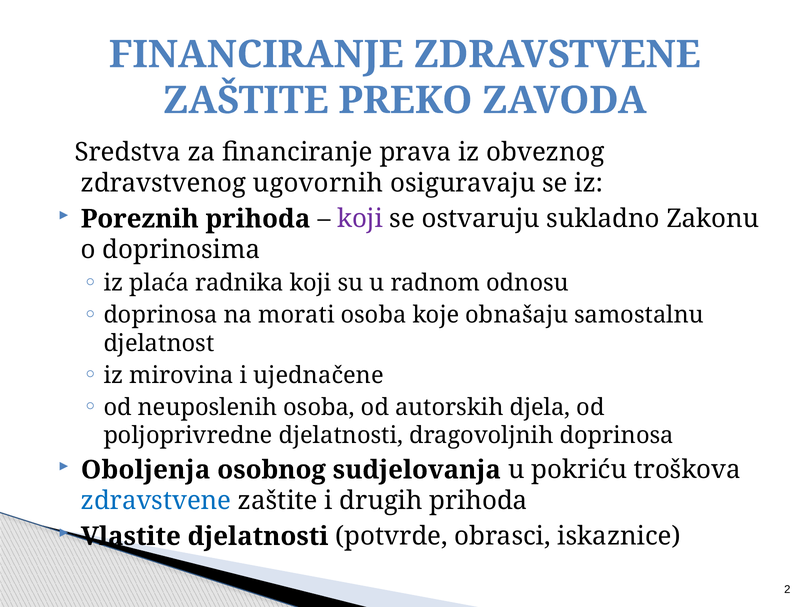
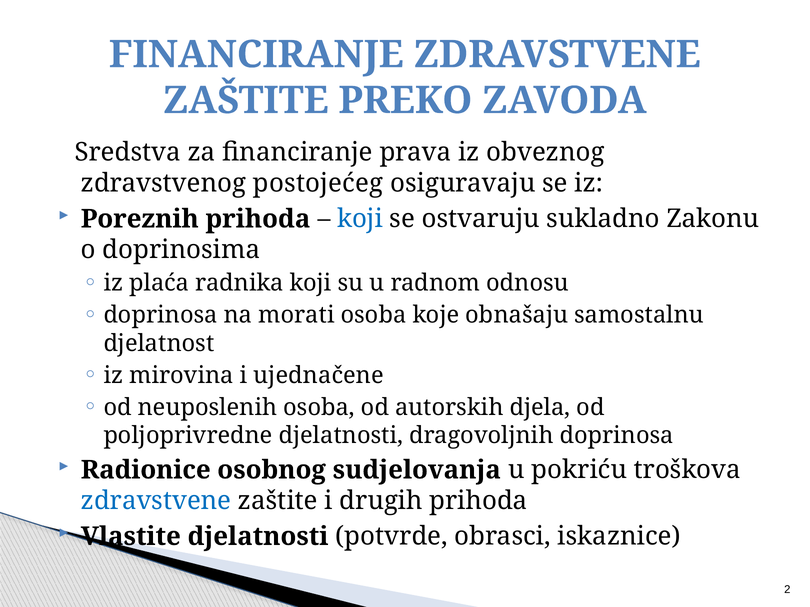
ugovornih: ugovornih -> postojećeg (318, 184)
koji colour: purple -> blue (360, 219)
Oboljenja: Oboljenja -> Radionice (146, 470)
